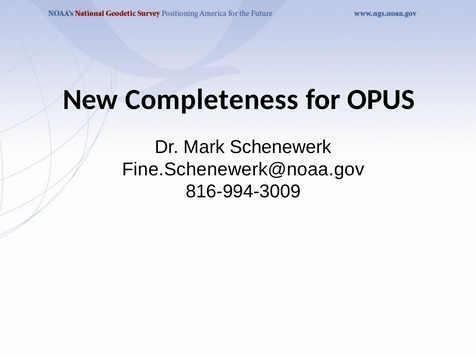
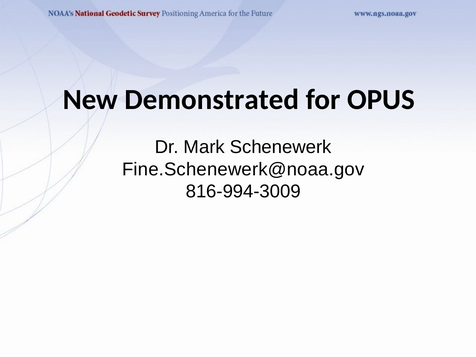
Completeness: Completeness -> Demonstrated (212, 100)
